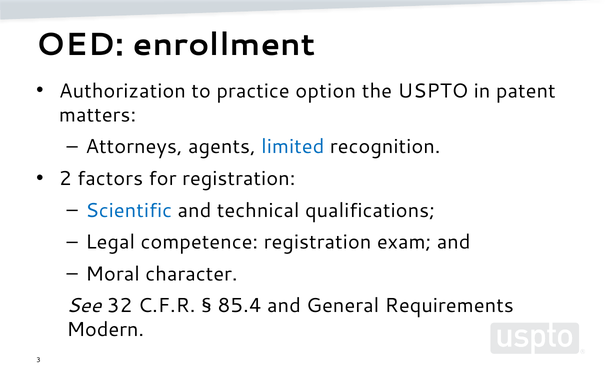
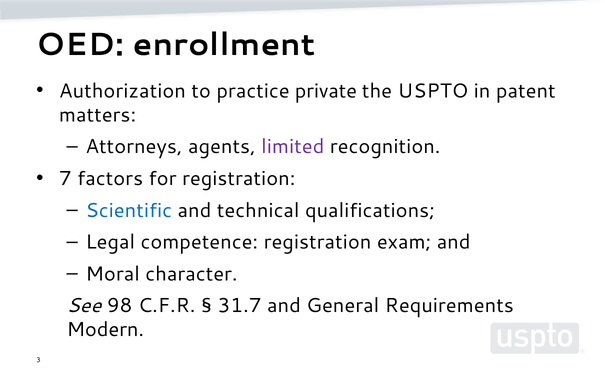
option: option -> private (326, 91)
limited colour: blue -> purple (293, 147)
2: 2 -> 7 (65, 179)
32: 32 -> 98 (120, 306)
85.4: 85.4 -> 31.7 (240, 306)
